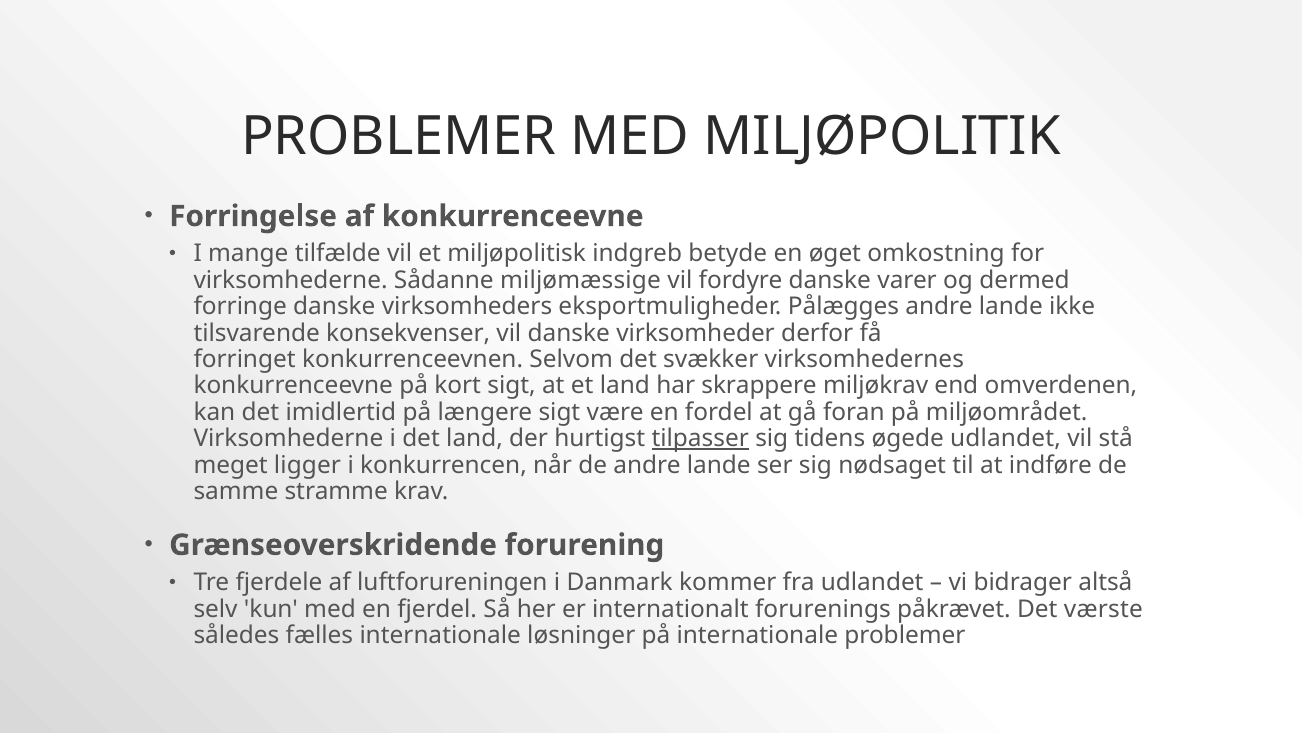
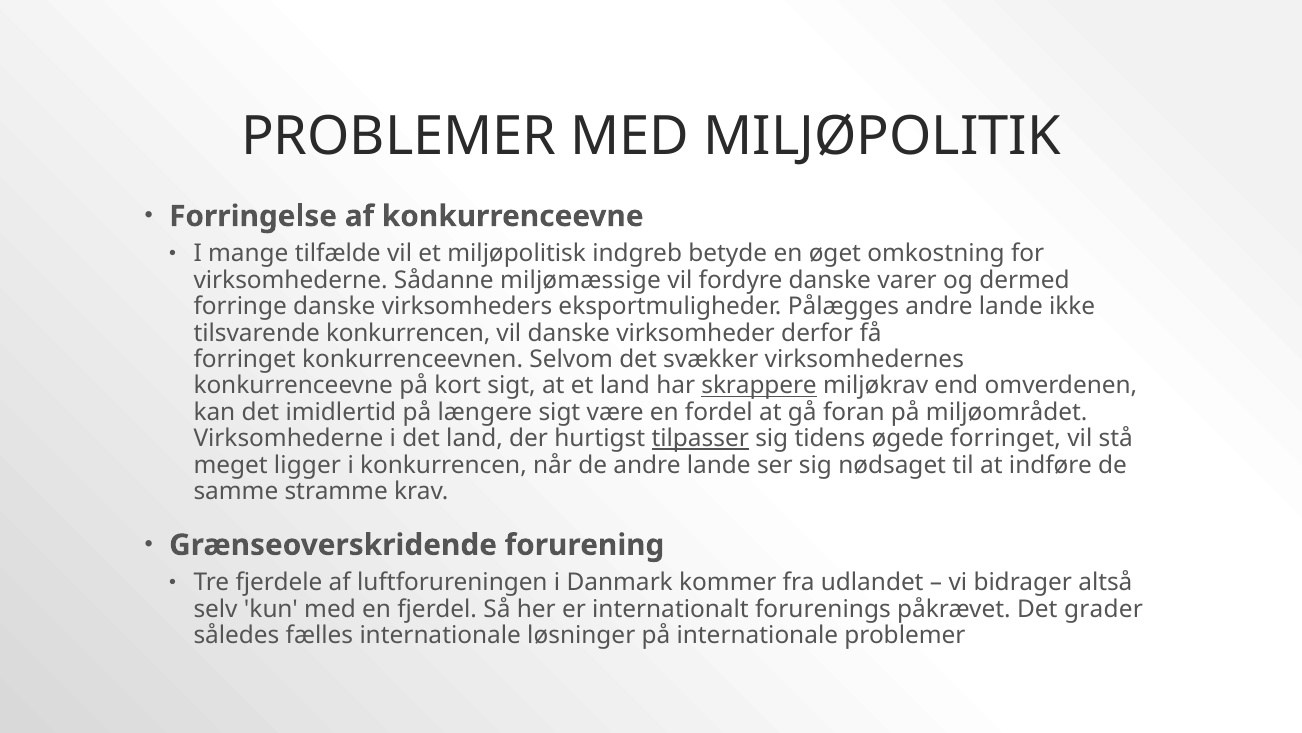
tilsvarende konsekvenser: konsekvenser -> konkurrencen (408, 333)
skrappere underline: none -> present (759, 386)
øgede udlandet: udlandet -> forringet (1005, 438)
værste: værste -> grader (1103, 609)
